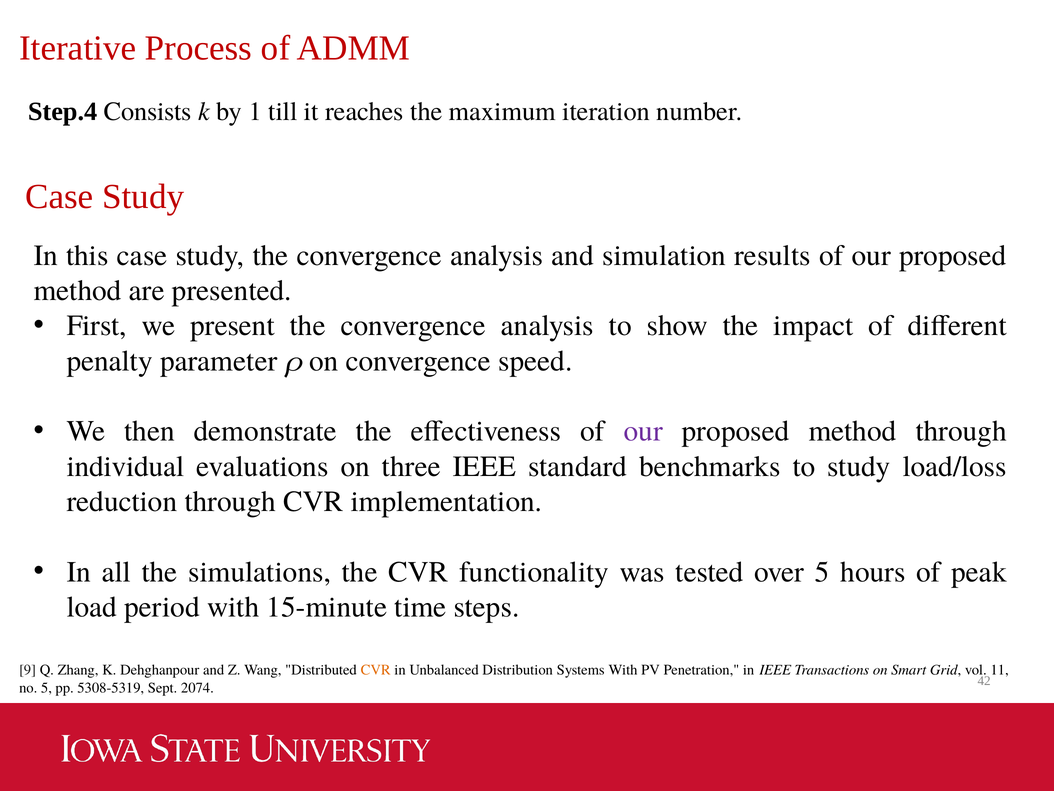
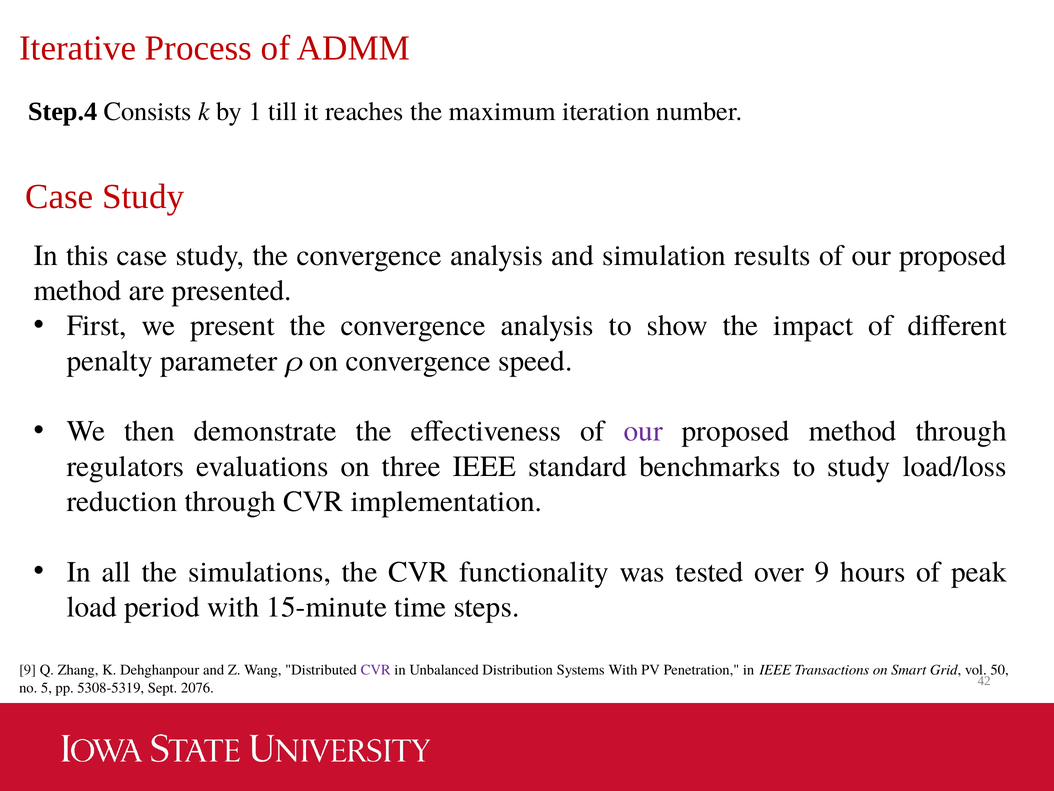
individual: individual -> regulators (125, 466)
over 5: 5 -> 9 (822, 572)
CVR colour: orange -> purple (376, 670)
11: 11 -> 50 (1000, 670)
2074: 2074 -> 2076 (197, 687)
